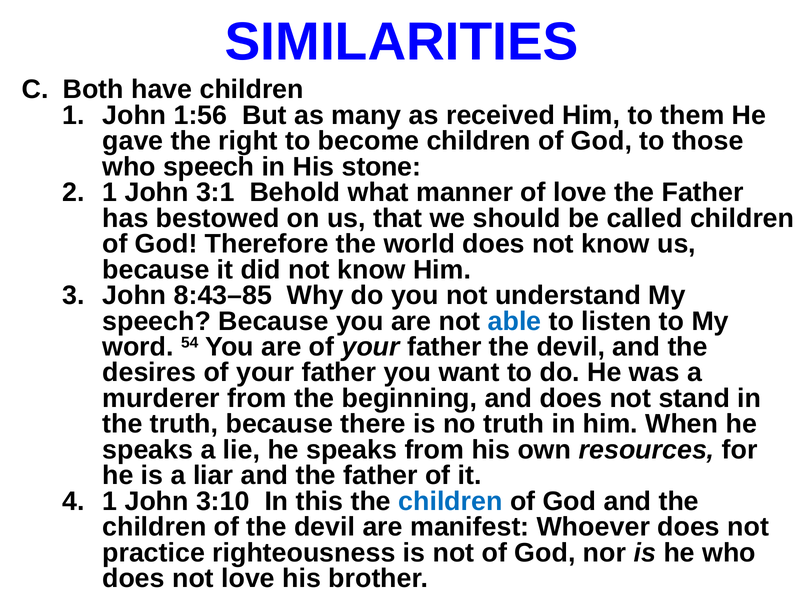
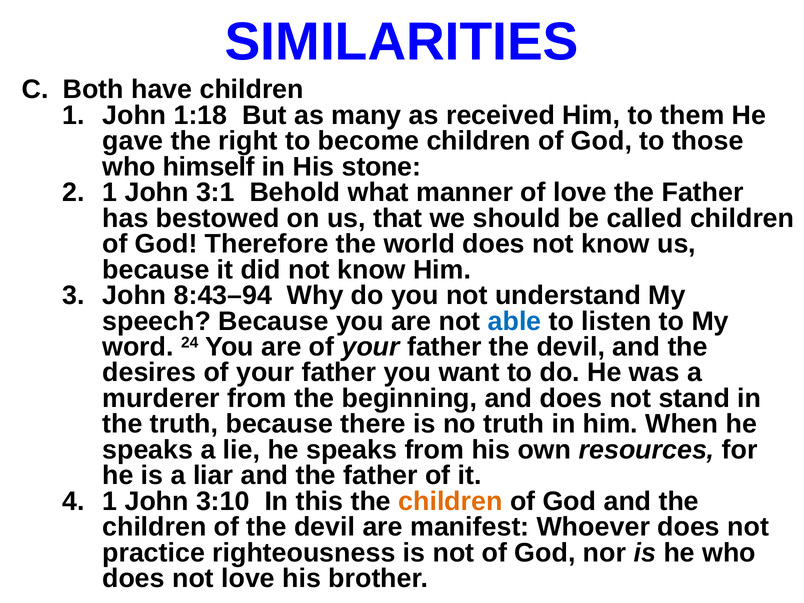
1:56: 1:56 -> 1:18 (200, 115)
who speech: speech -> himself (209, 167)
8:43–85: 8:43–85 -> 8:43–94 (223, 295)
54: 54 -> 24 (190, 343)
children colour: blue -> orange (450, 501)
